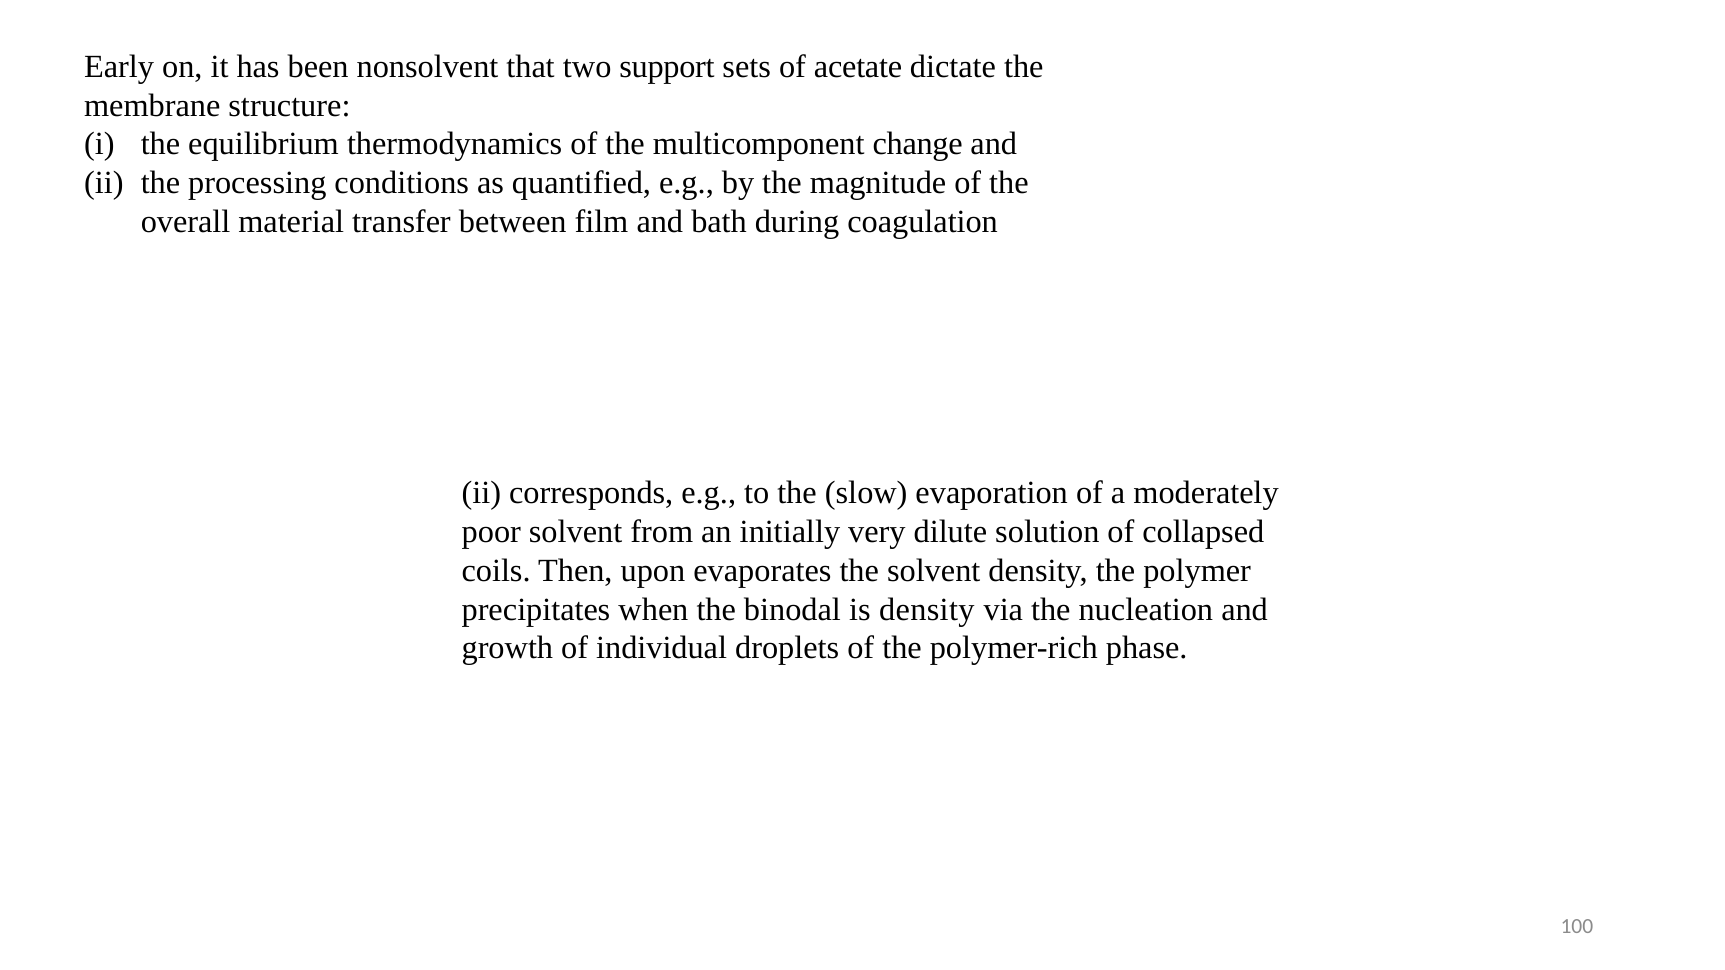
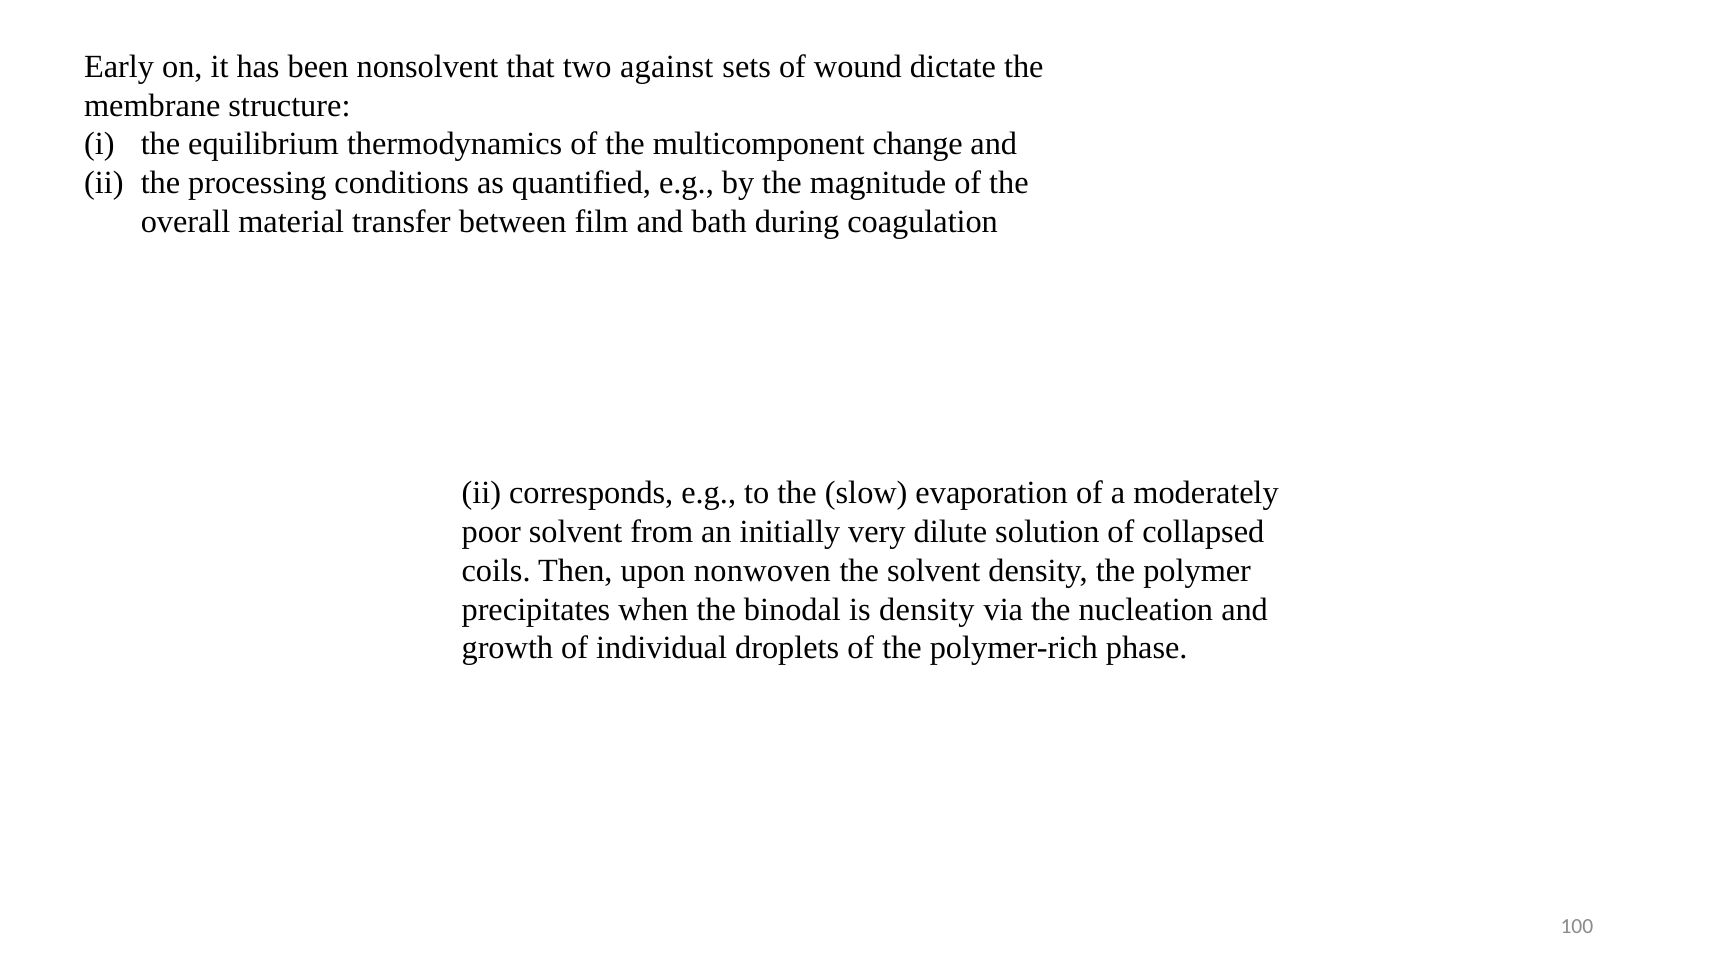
support: support -> against (667, 67)
acetate: acetate -> wound (858, 67)
evaporates: evaporates -> nonwoven (762, 571)
